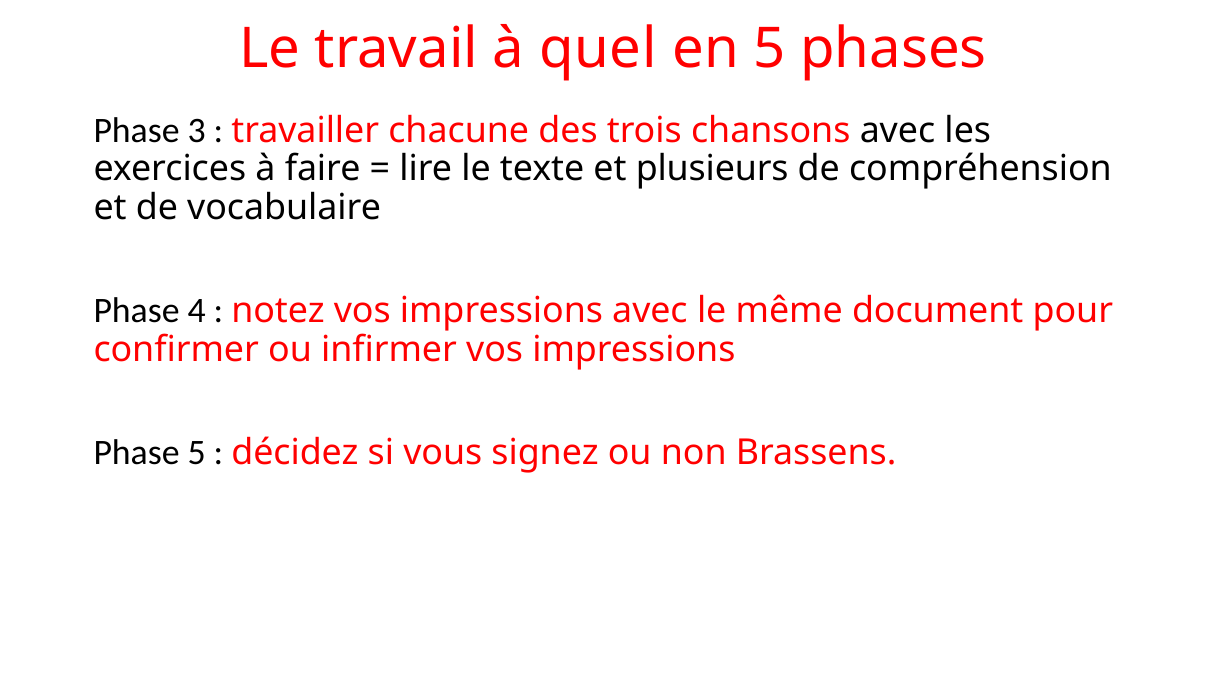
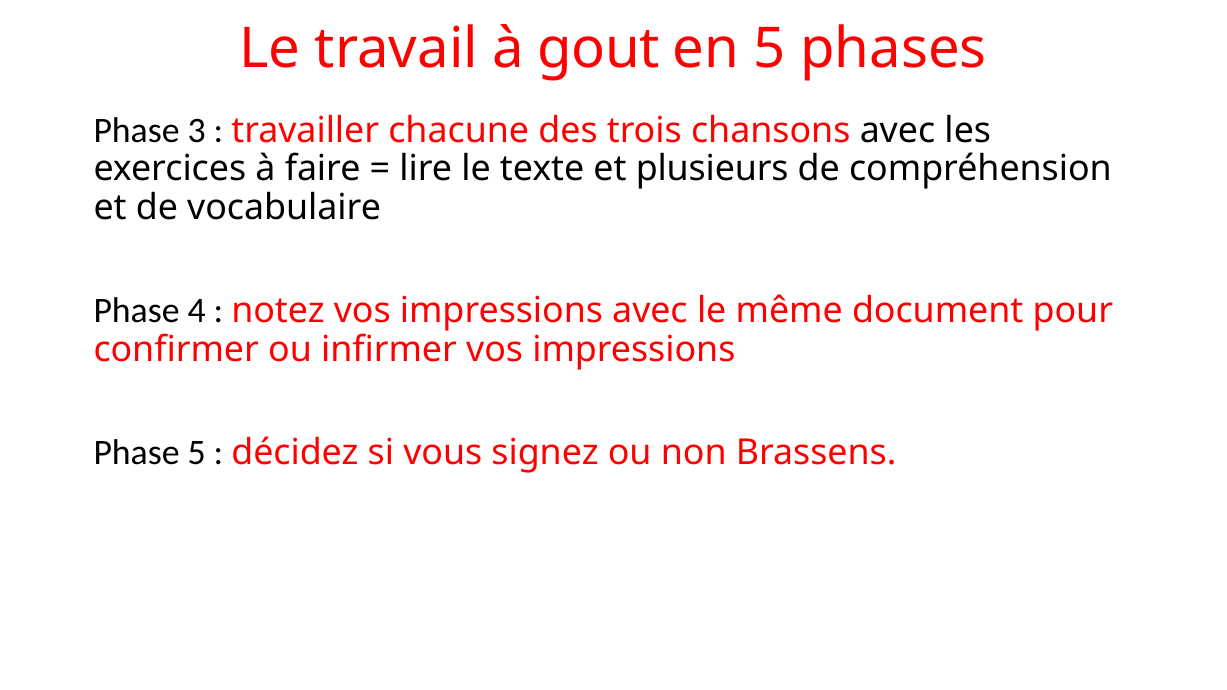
quel: quel -> gout (599, 49)
